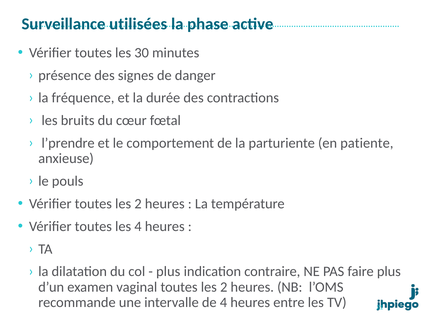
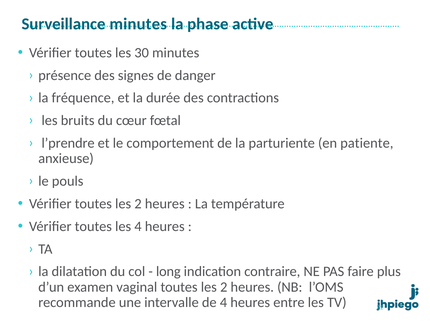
Surveillance utilisées: utilisées -> minutes (138, 24)
plus: plus -> long (168, 272)
